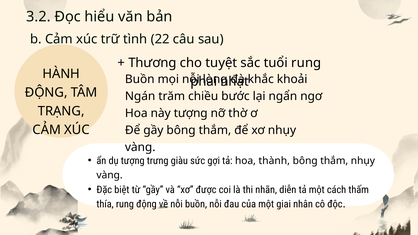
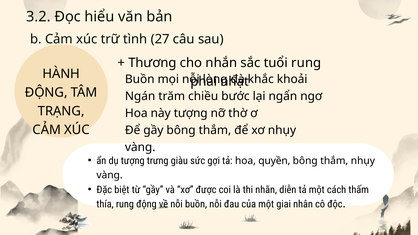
22: 22 -> 27 (160, 39)
tuyệt: tuyệt -> nhắn (221, 63)
thành: thành -> quyền (274, 161)
